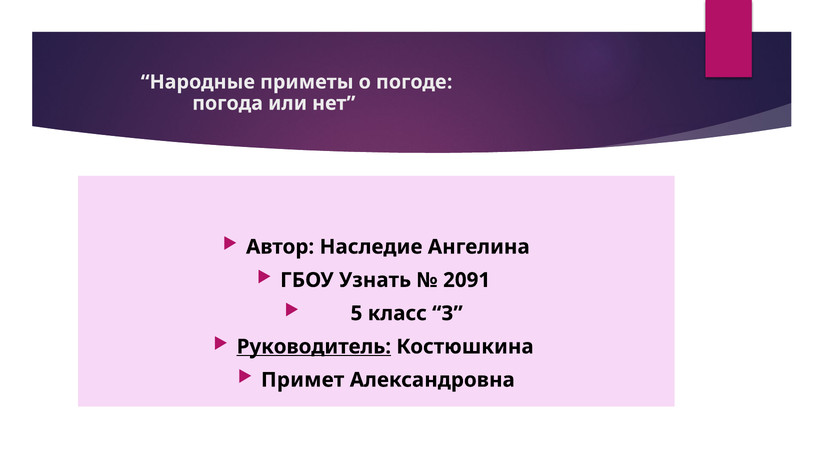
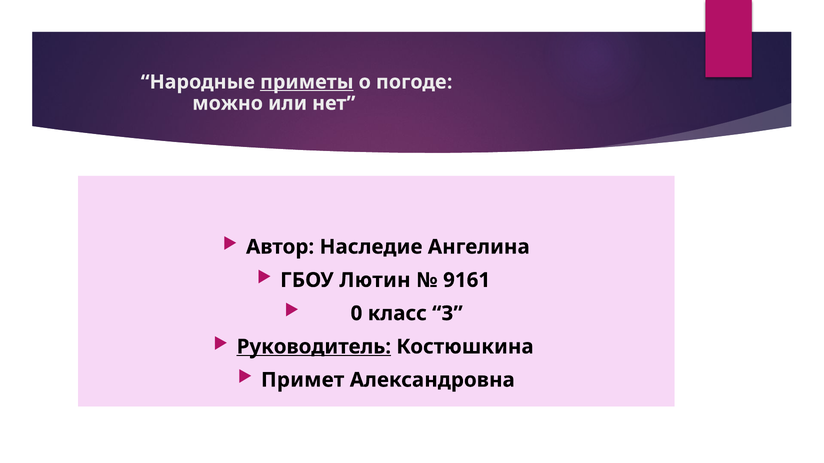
приметы underline: none -> present (307, 82)
погода: погода -> можно (228, 103)
Узнать: Узнать -> Лютин (375, 280)
2091: 2091 -> 9161 (467, 280)
5: 5 -> 0 (356, 314)
